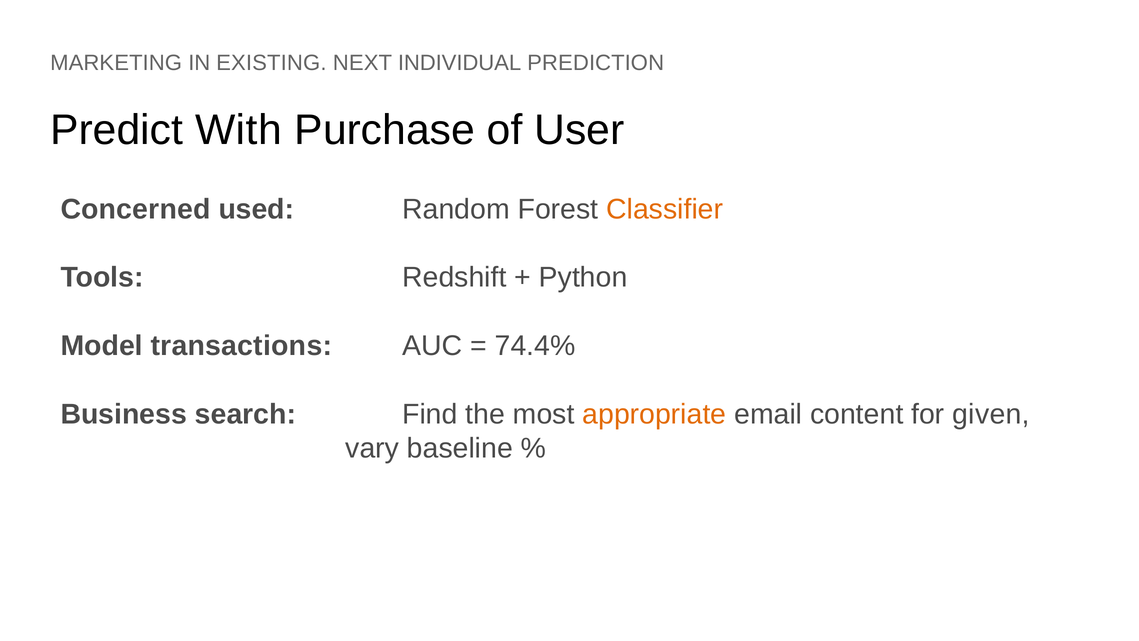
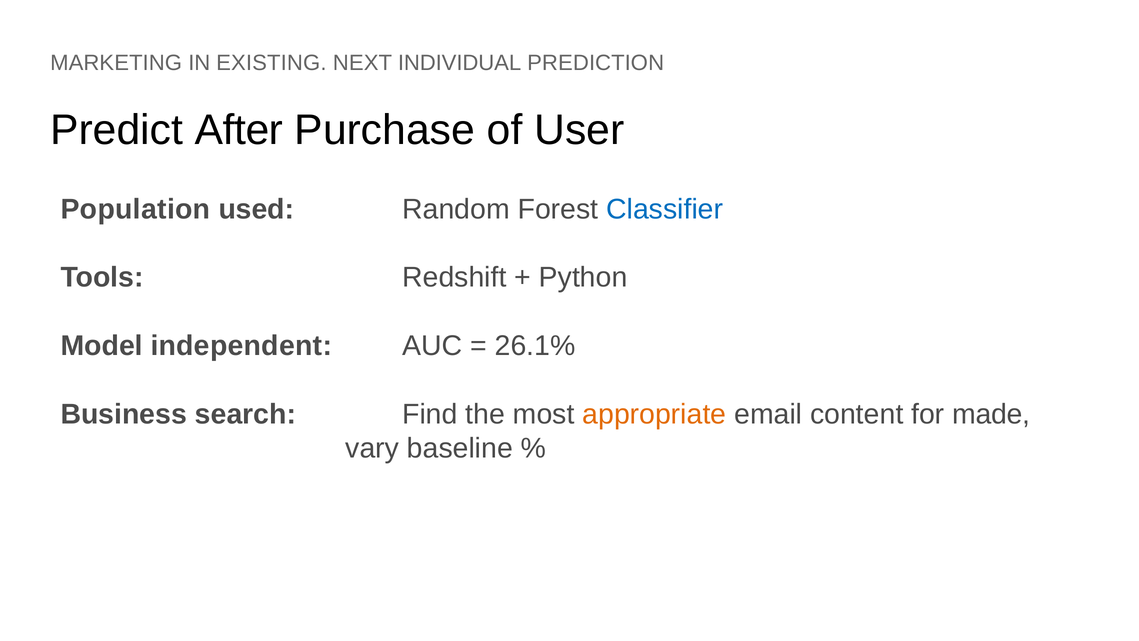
With: With -> After (239, 130)
Concerned: Concerned -> Population (135, 209)
Classifier colour: orange -> blue (665, 209)
transactions: transactions -> independent (241, 346)
74.4%: 74.4% -> 26.1% (535, 346)
given: given -> made (991, 414)
